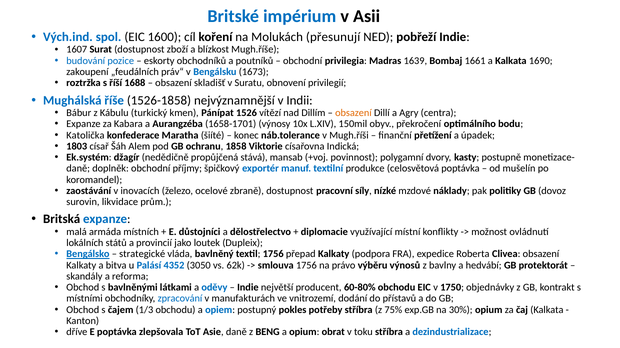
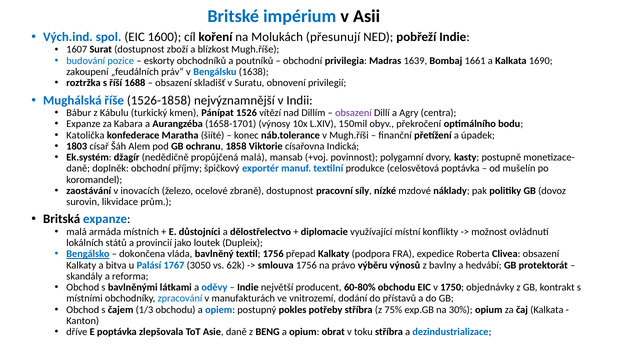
1673: 1673 -> 1638 (254, 72)
obsazení colour: orange -> purple (353, 113)
propůjčená stává: stává -> malá (254, 158)
strategické: strategické -> dokončena (142, 255)
4352: 4352 -> 1767 (174, 266)
